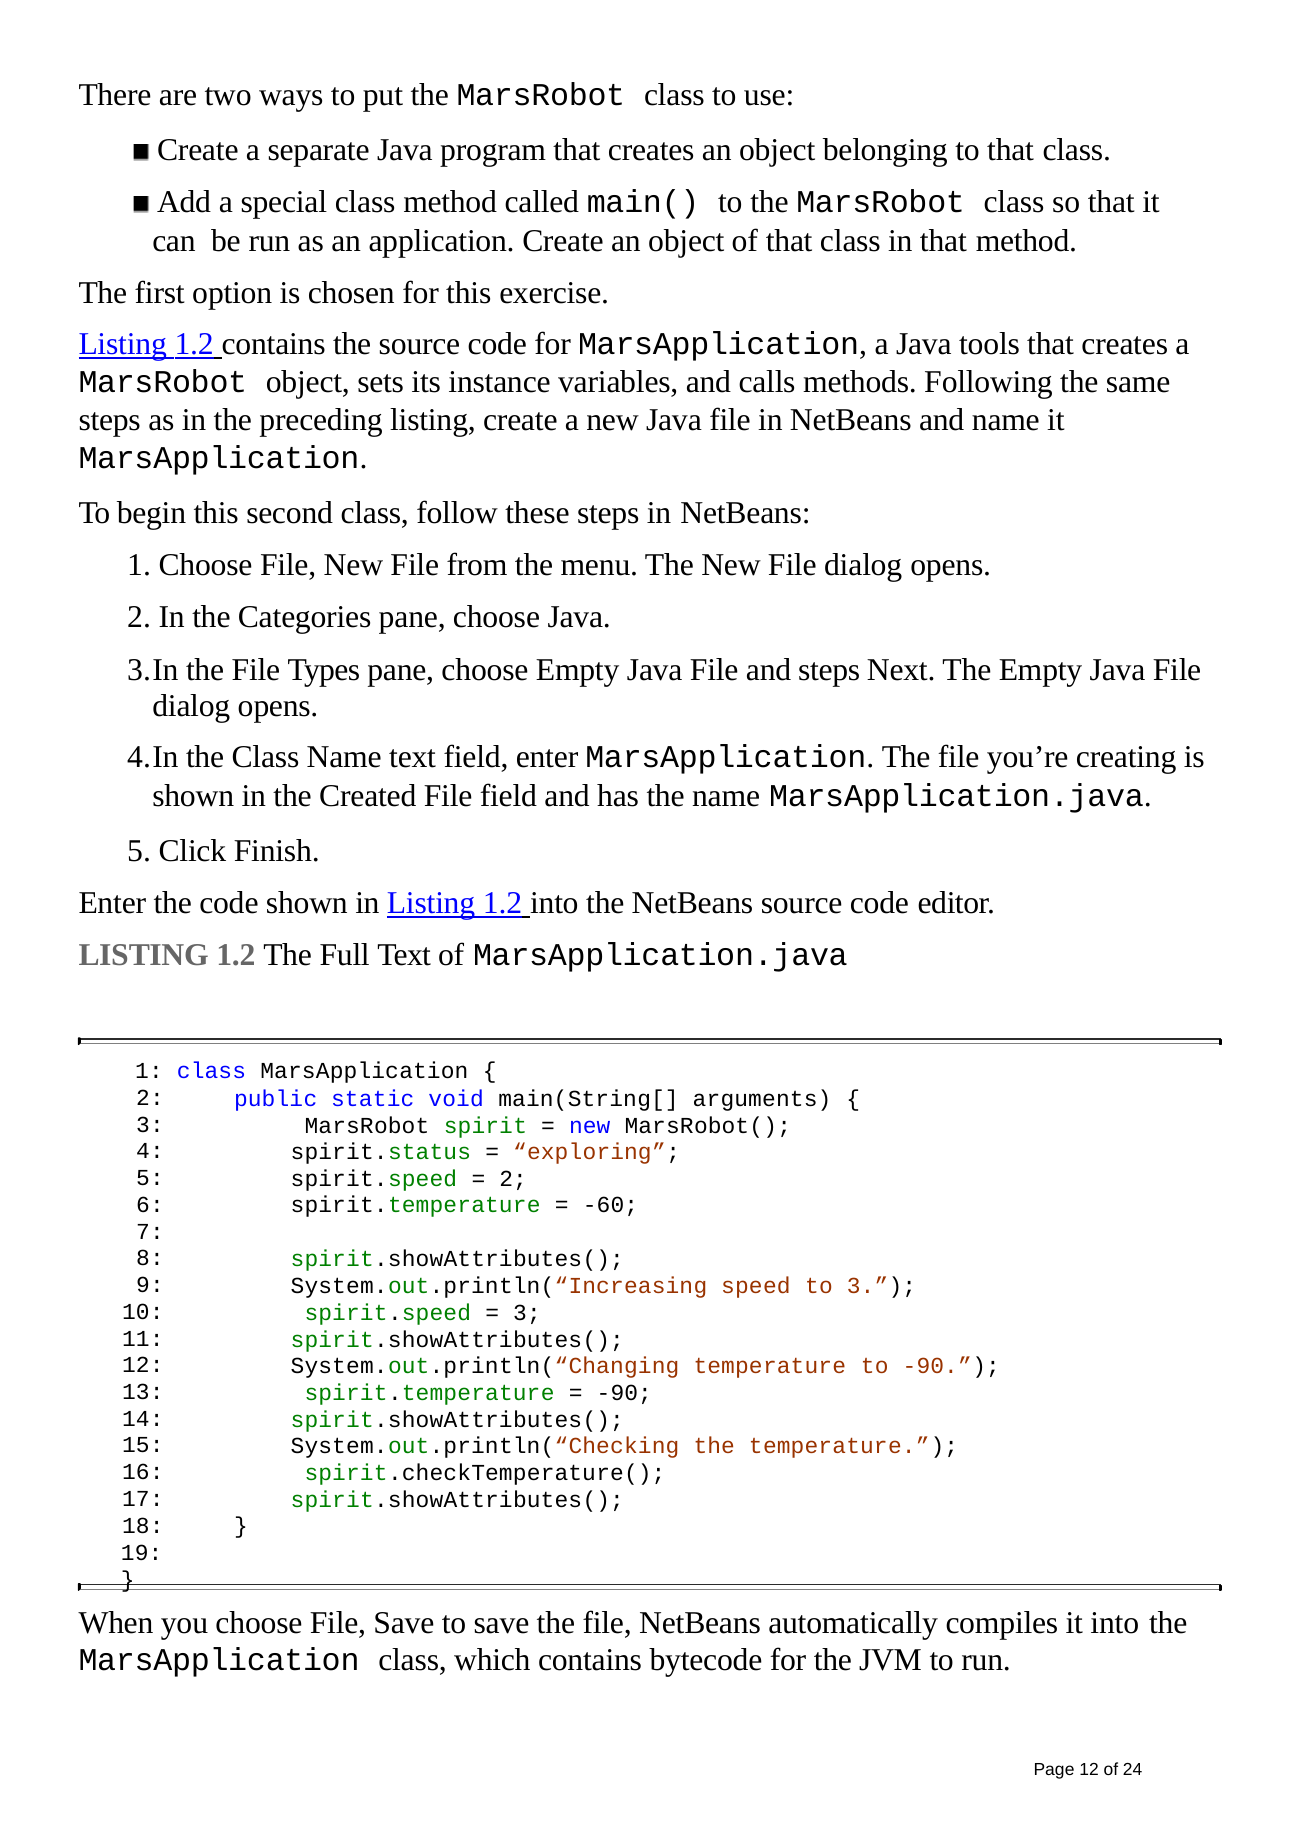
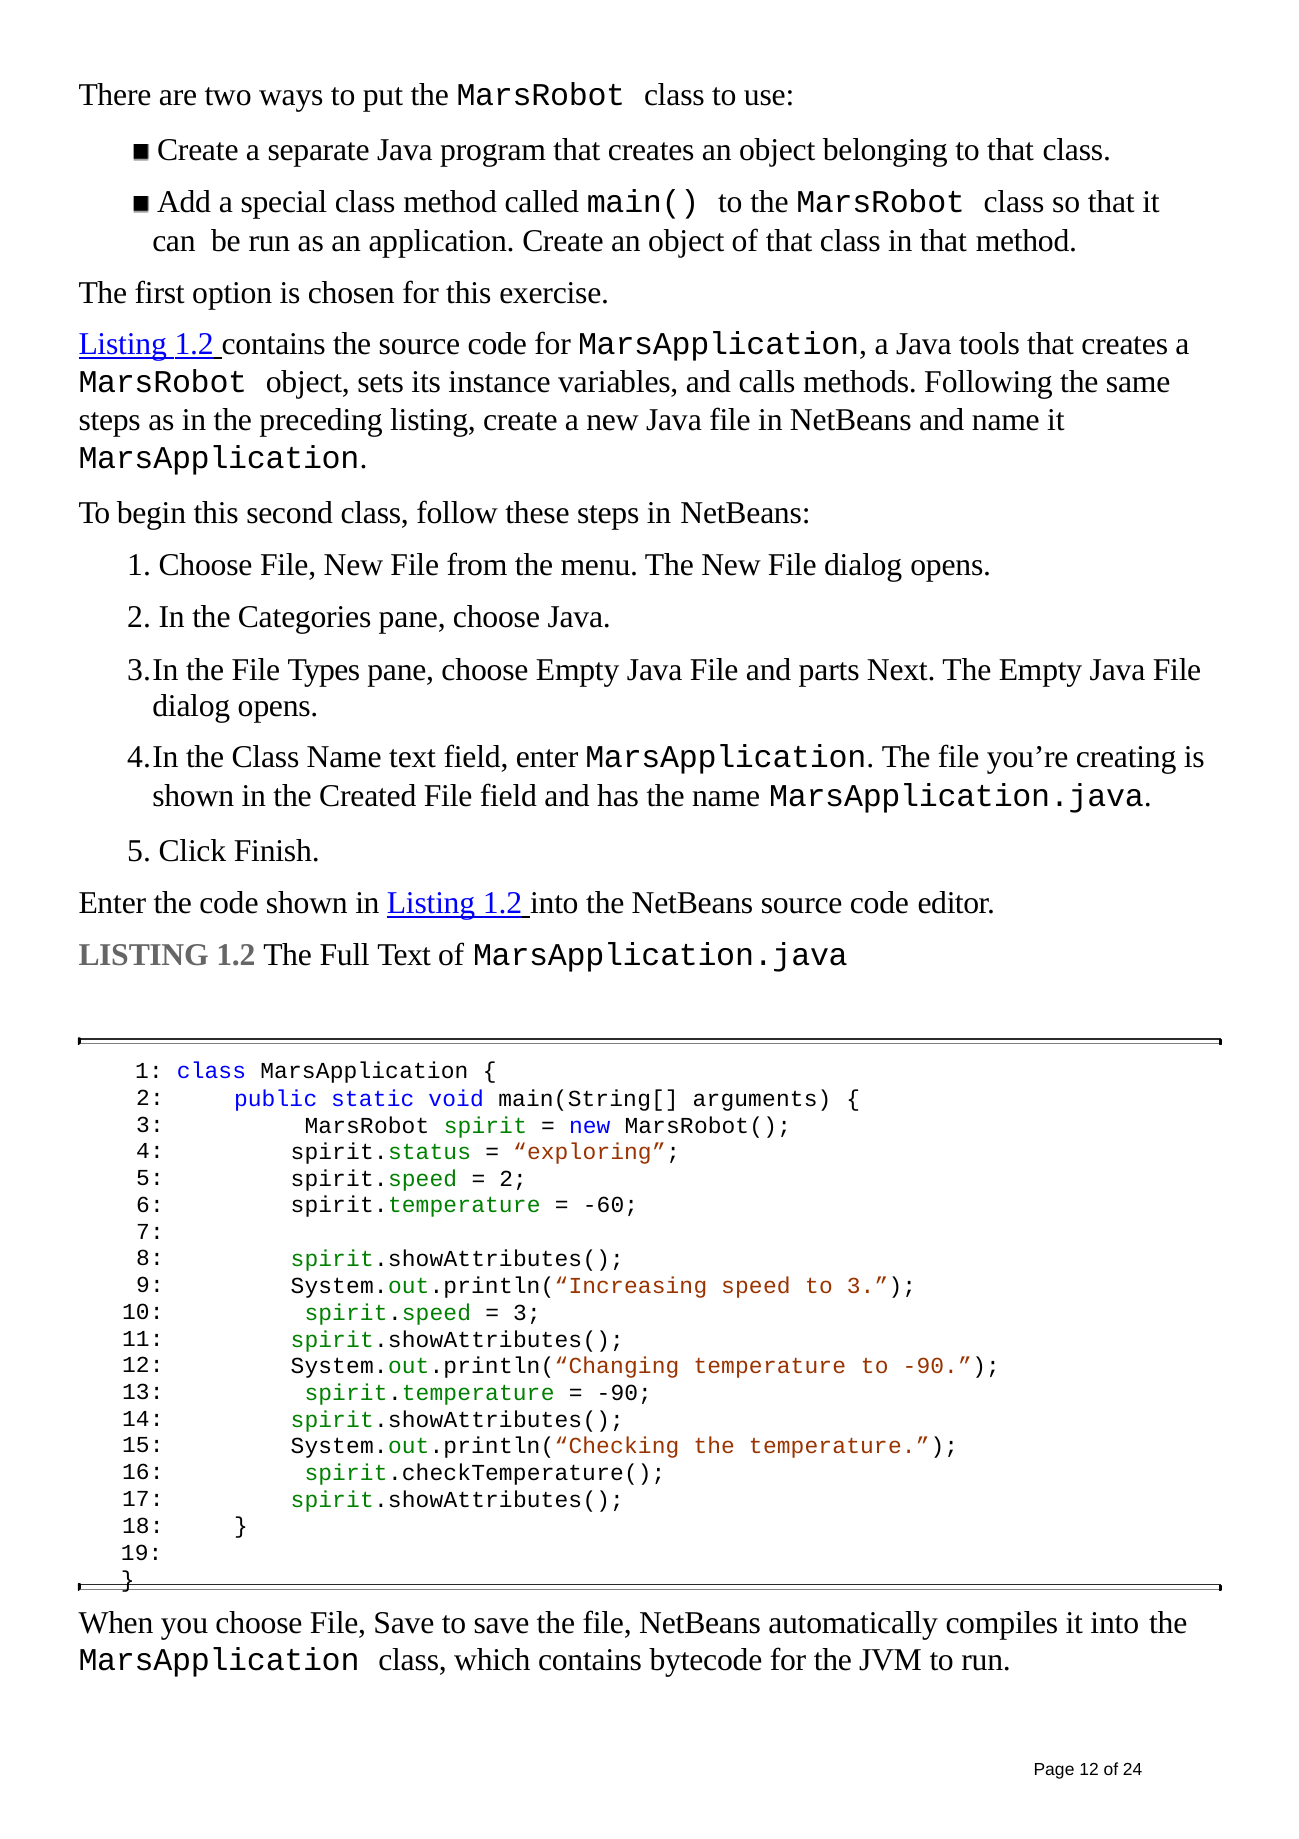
and steps: steps -> parts (829, 670)
